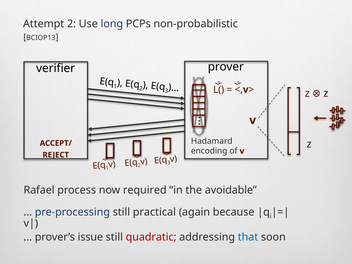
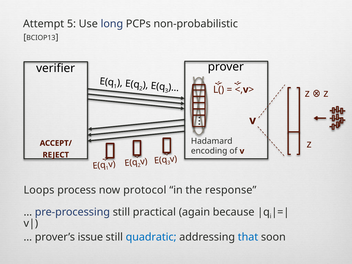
Attempt 2: 2 -> 5 (71, 24)
Rafael: Rafael -> Loops (39, 190)
required: required -> protocol (145, 190)
avoidable: avoidable -> response (231, 190)
quadratic colour: red -> blue (151, 237)
